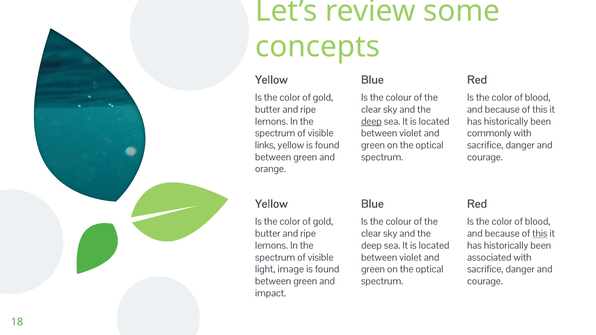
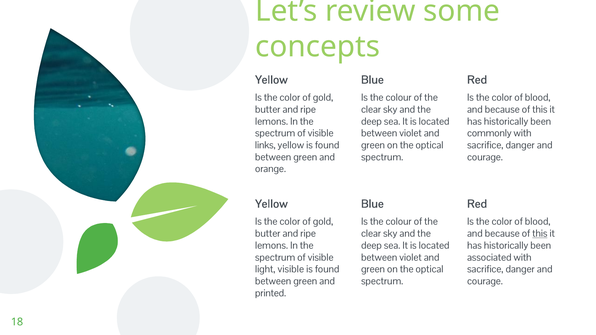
deep underline: present -> none (371, 122)
light image: image -> visible (291, 270)
impact: impact -> printed (271, 293)
